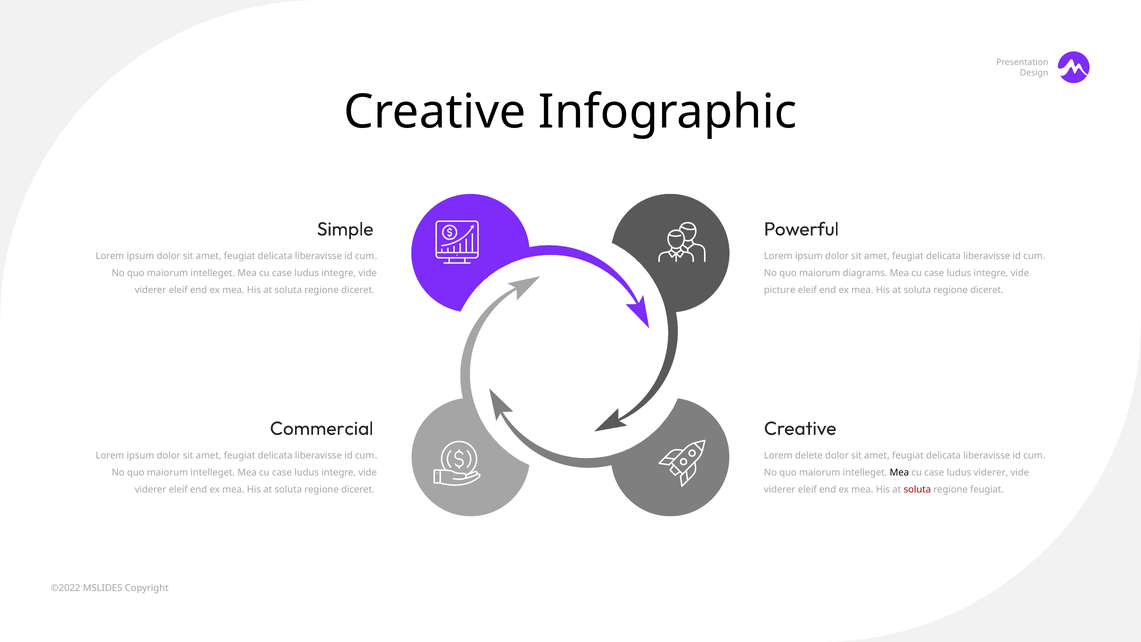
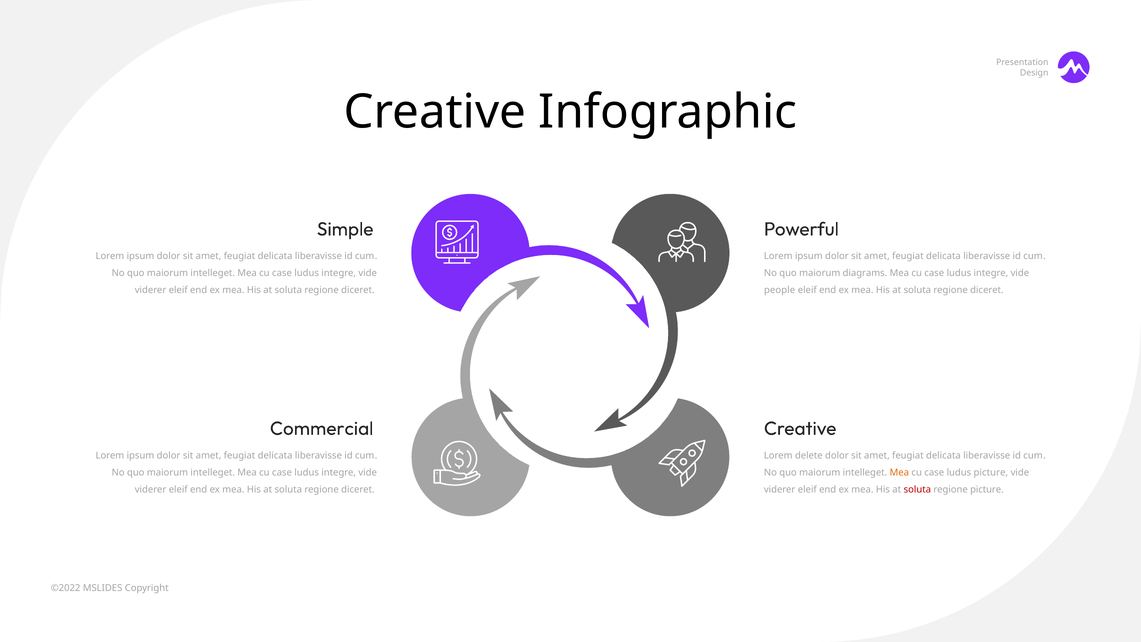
picture: picture -> people (780, 290)
Mea colour: black -> orange (899, 472)
ludus viderer: viderer -> picture (991, 472)
regione feugiat: feugiat -> picture (987, 490)
